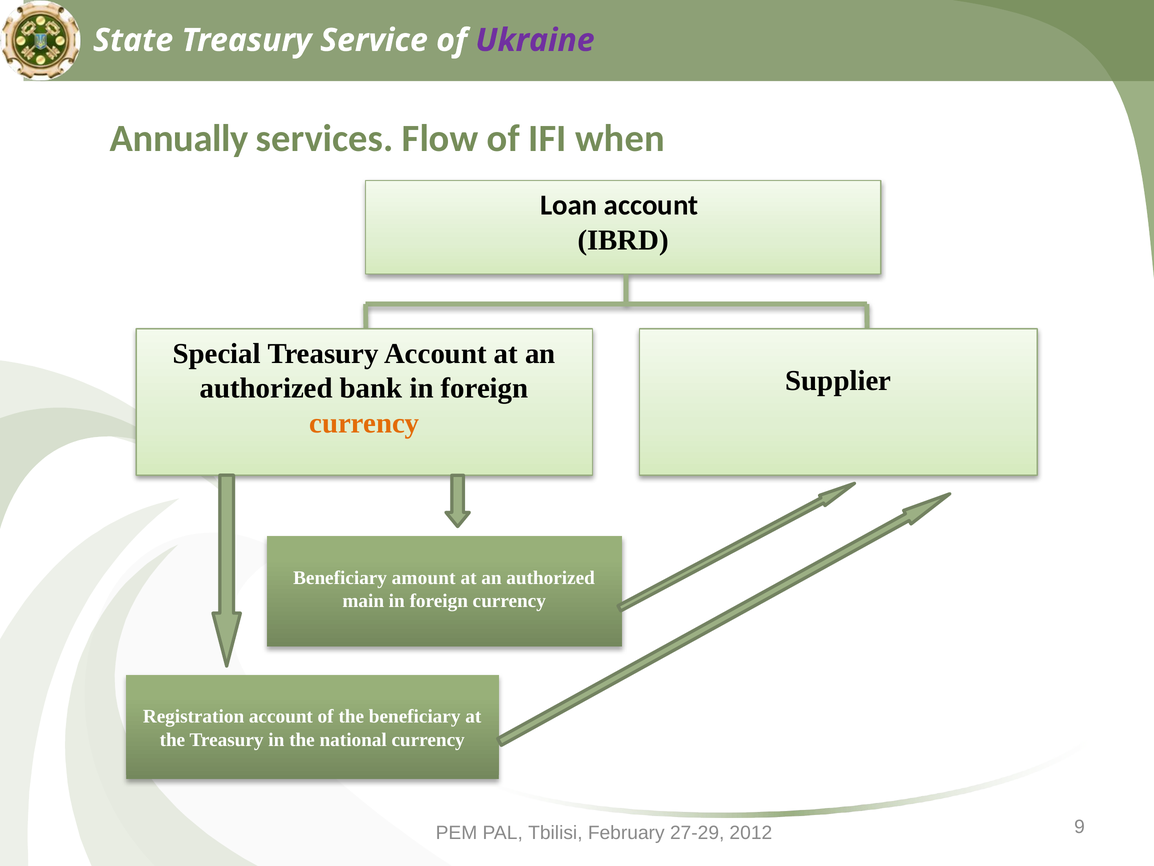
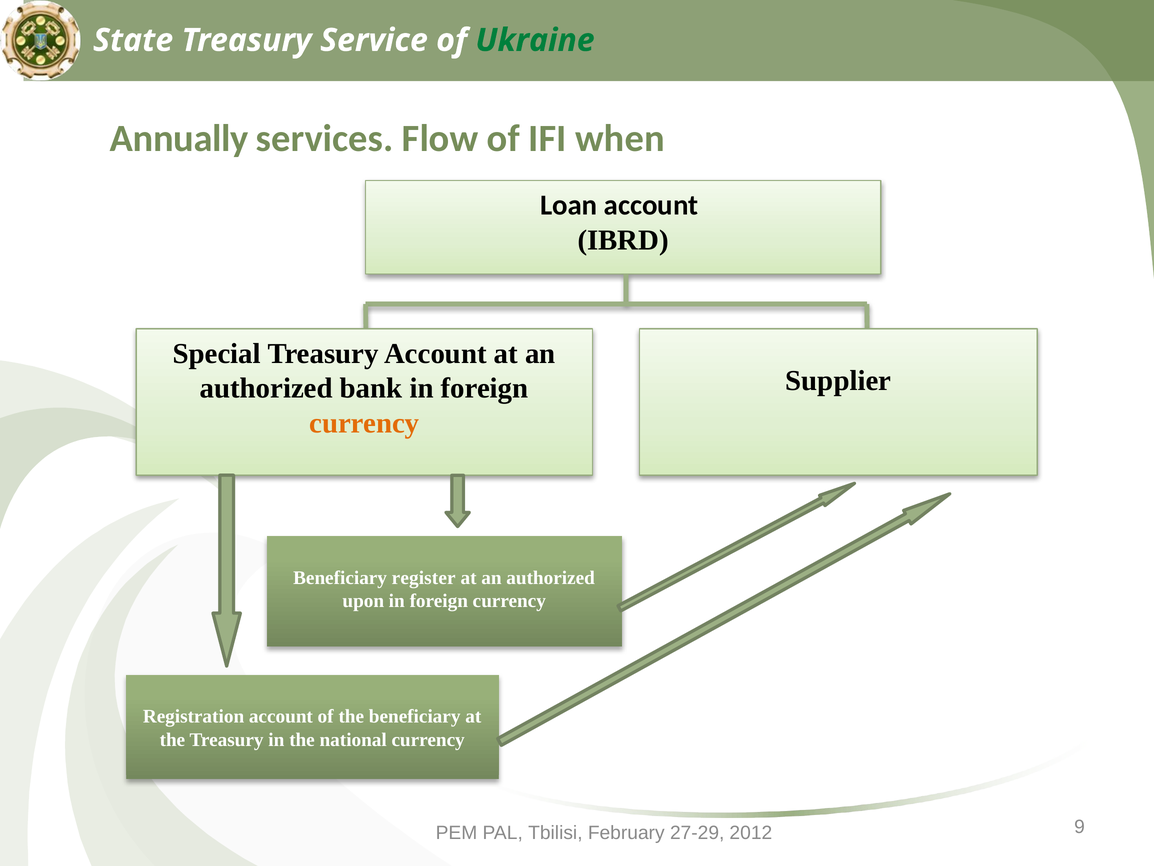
Ukraine colour: purple -> green (535, 40)
amount: amount -> register (424, 578)
main: main -> upon (363, 601)
